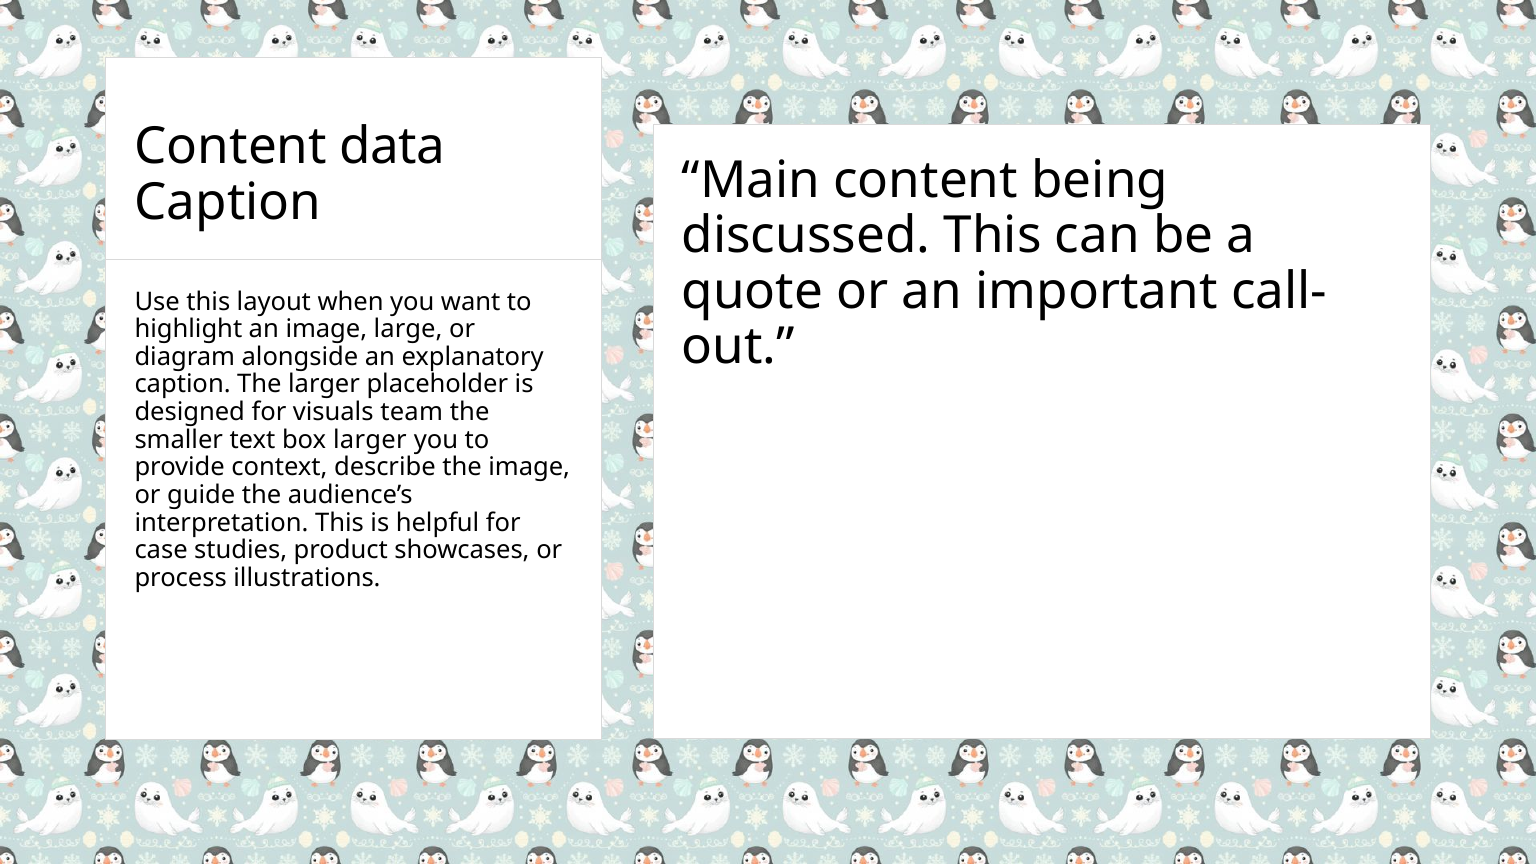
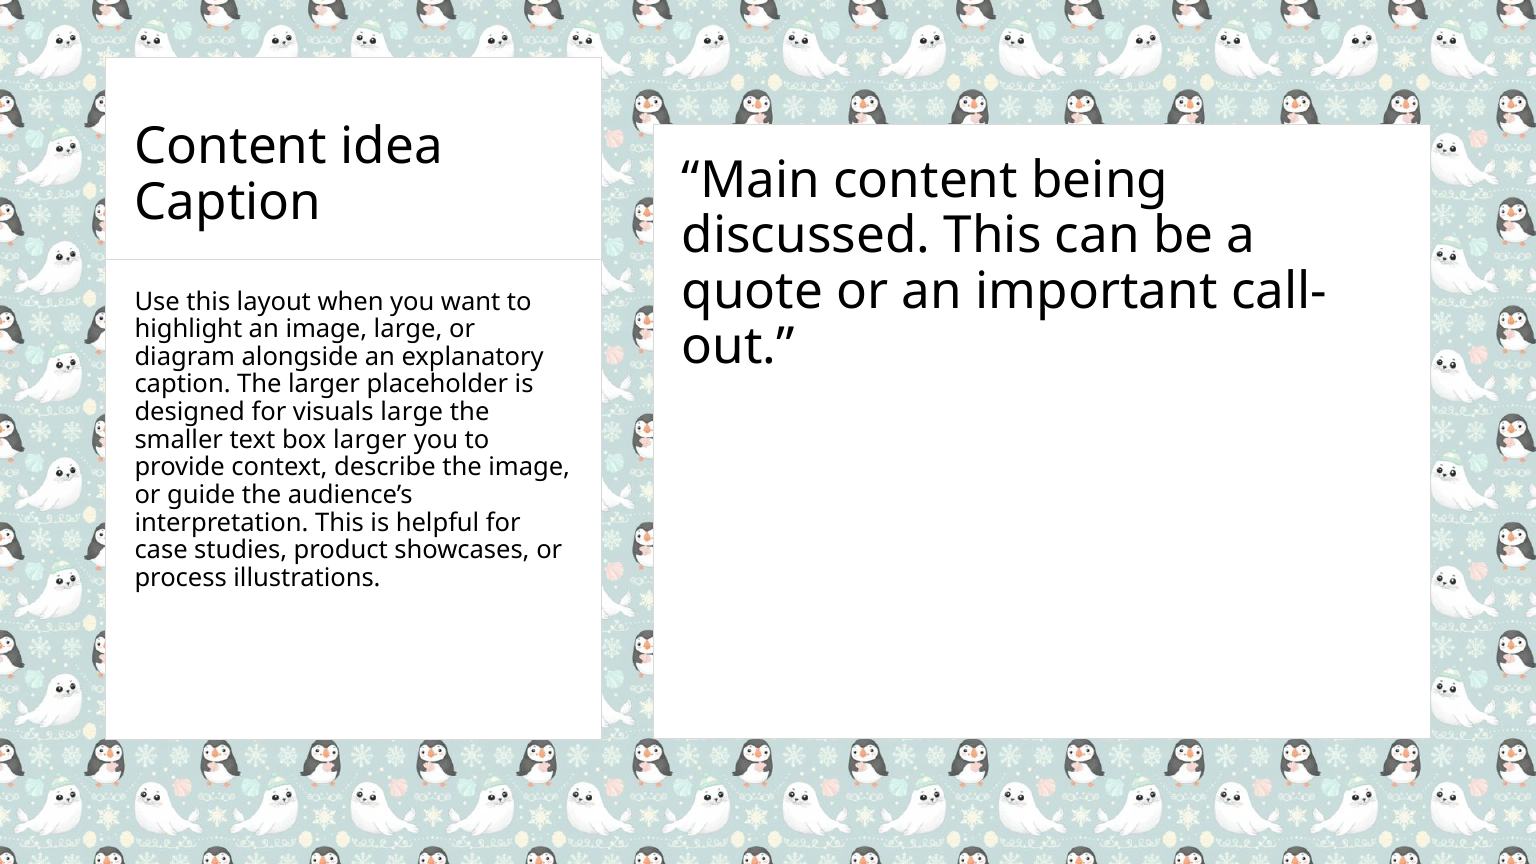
data: data -> idea (392, 147)
visuals team: team -> large (412, 412)
